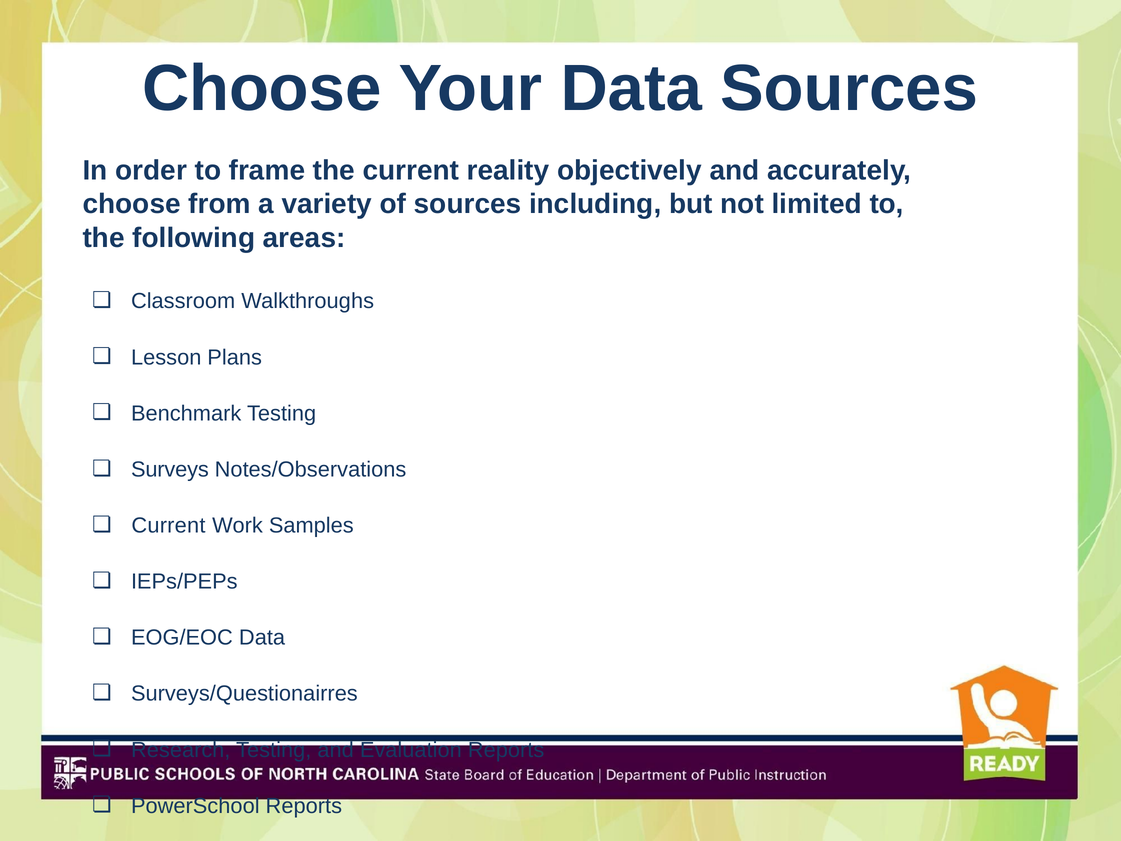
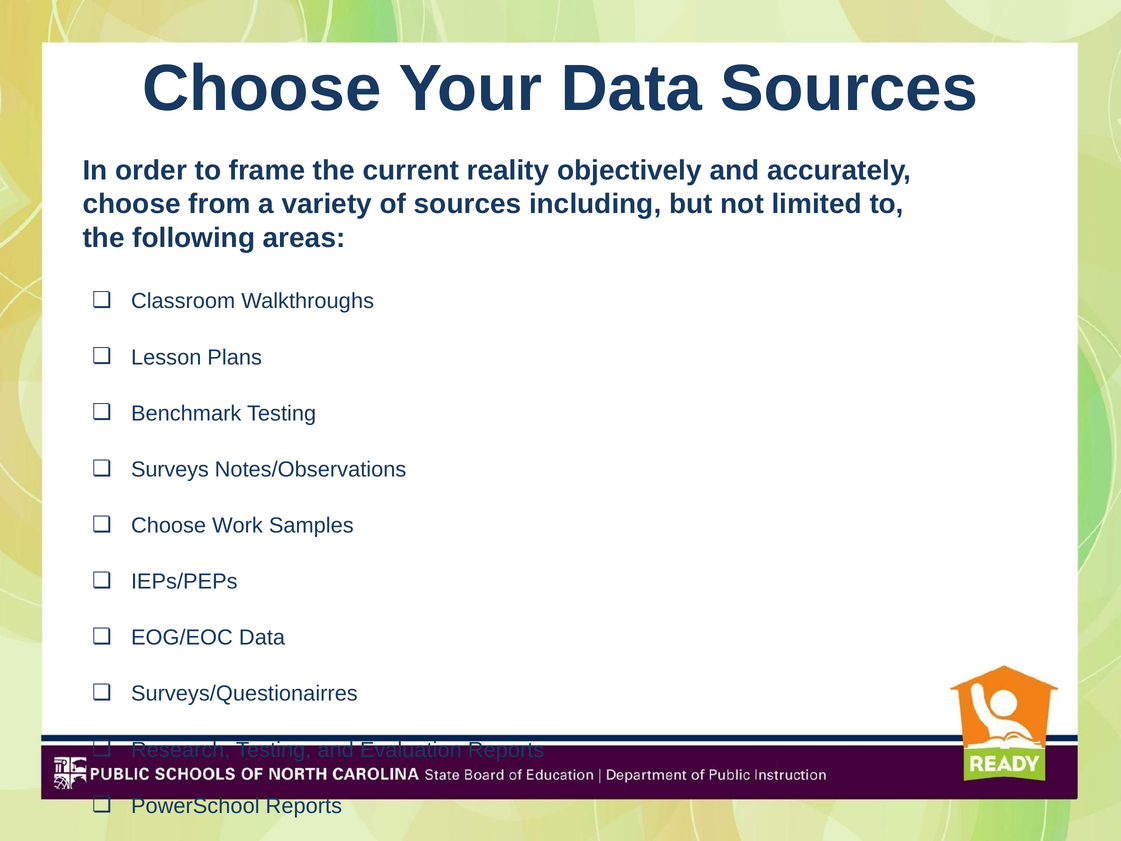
Current: Current -> Choose (169, 525)
